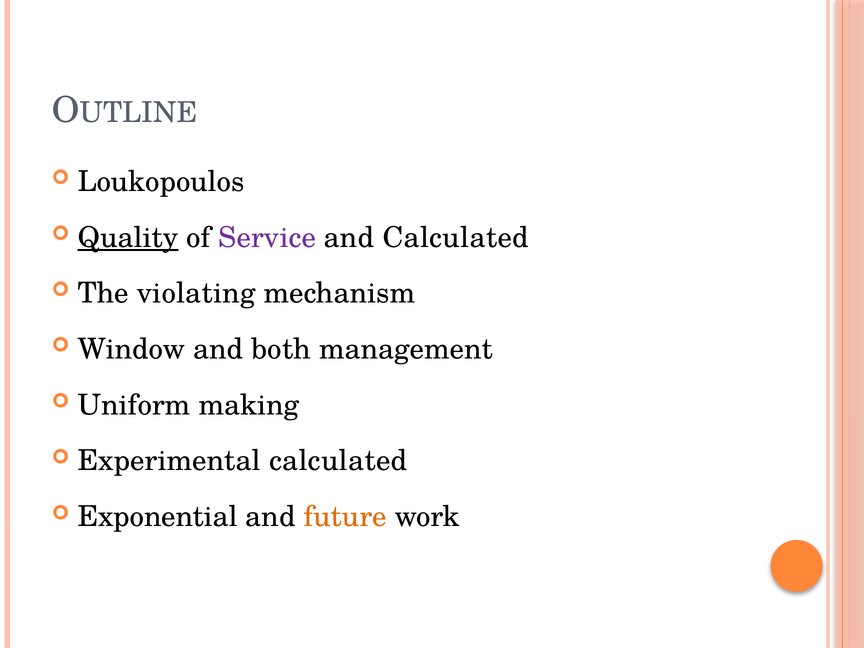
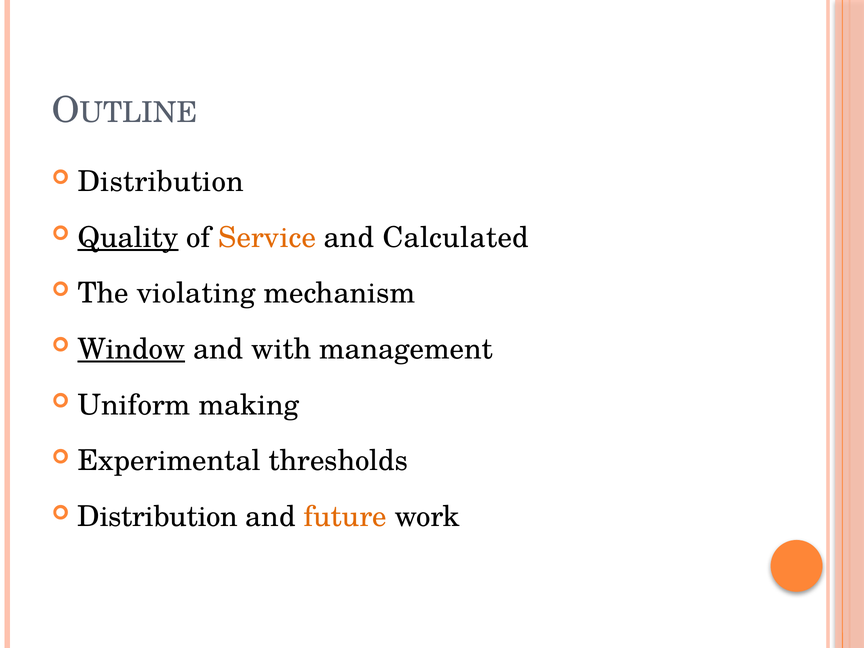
Loukopoulos: Loukopoulos -> Distribution (161, 182)
Service colour: purple -> orange (267, 238)
Window underline: none -> present (131, 349)
both: both -> with (281, 349)
Experimental calculated: calculated -> thresholds (338, 461)
Exponential: Exponential -> Distribution (158, 517)
